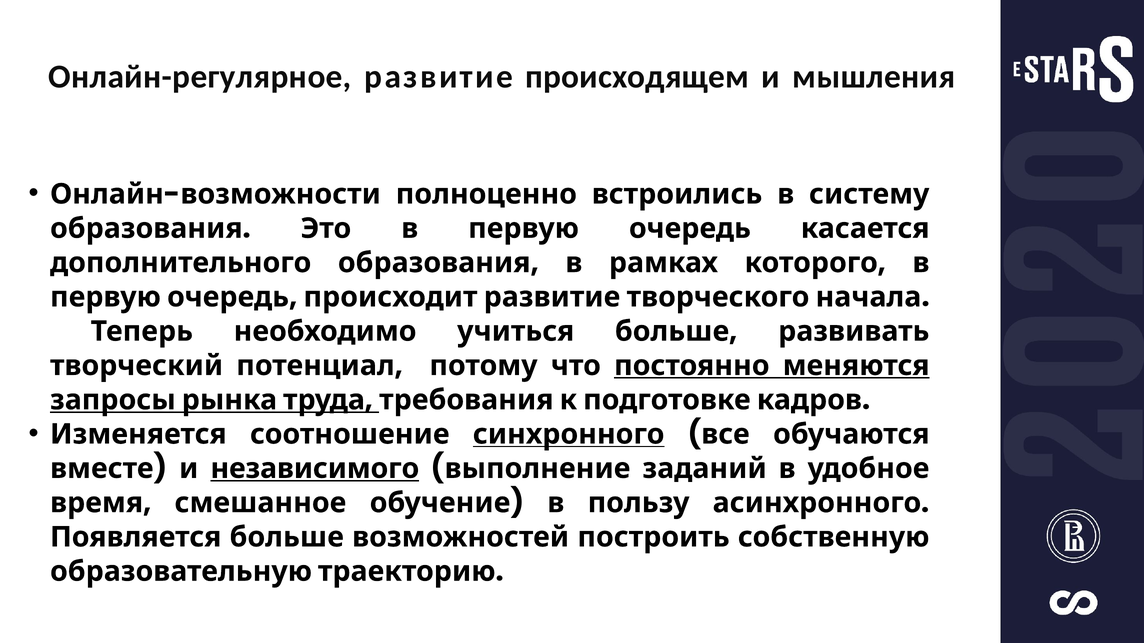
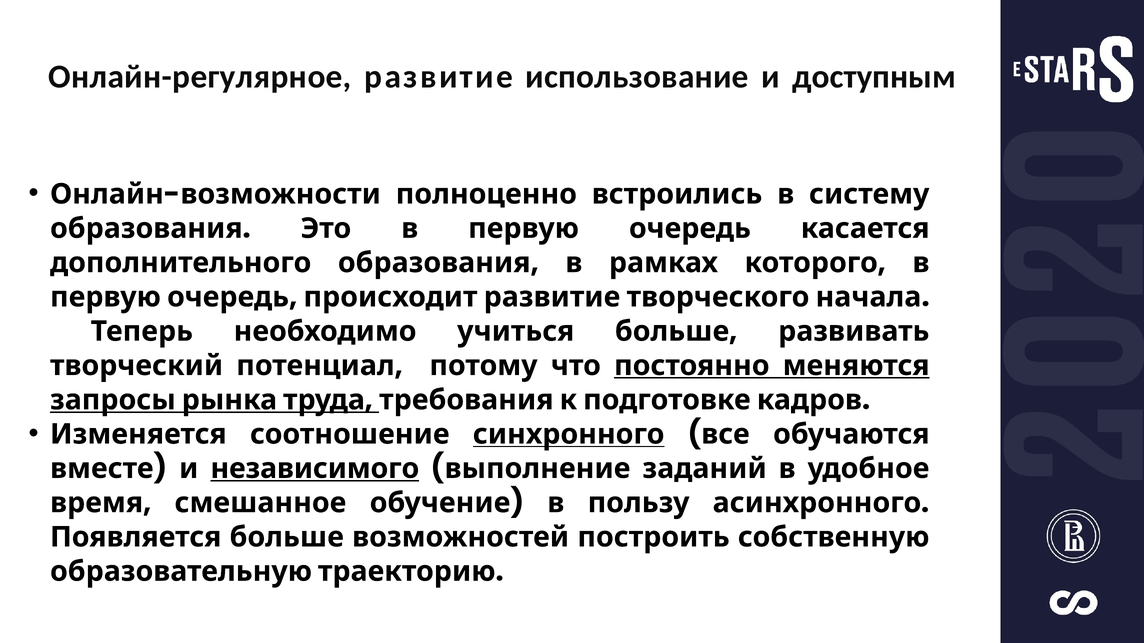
происходящем: происходящем -> использование (637, 77)
мышления: мышления -> доступным (874, 77)
